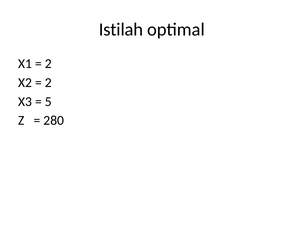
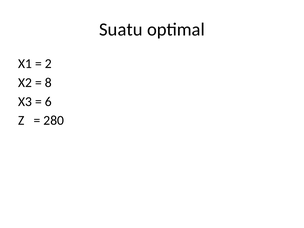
Istilah: Istilah -> Suatu (121, 29)
2: 2 -> 8 (48, 83)
5: 5 -> 6 (48, 102)
